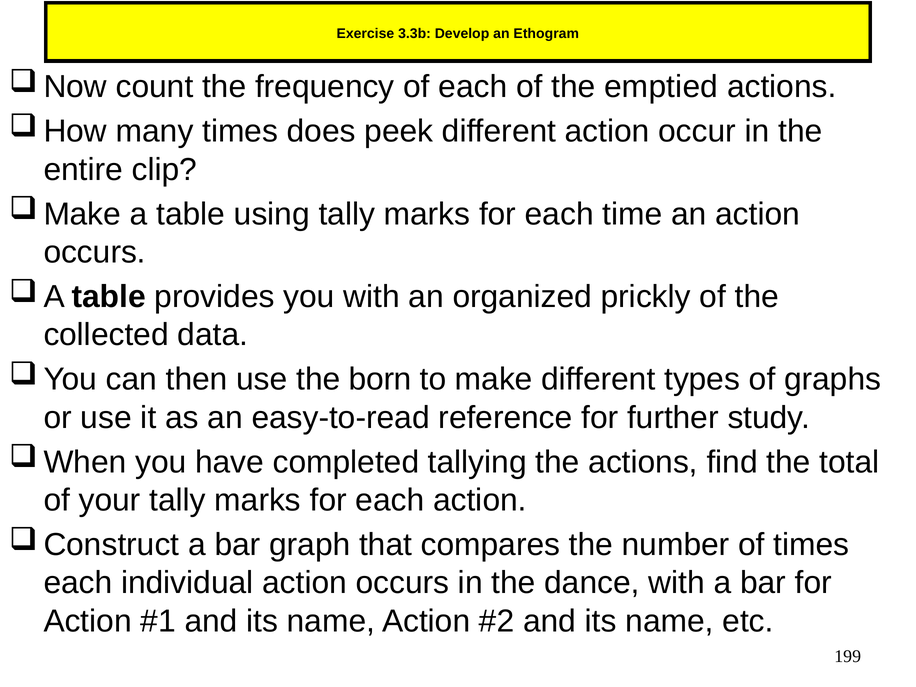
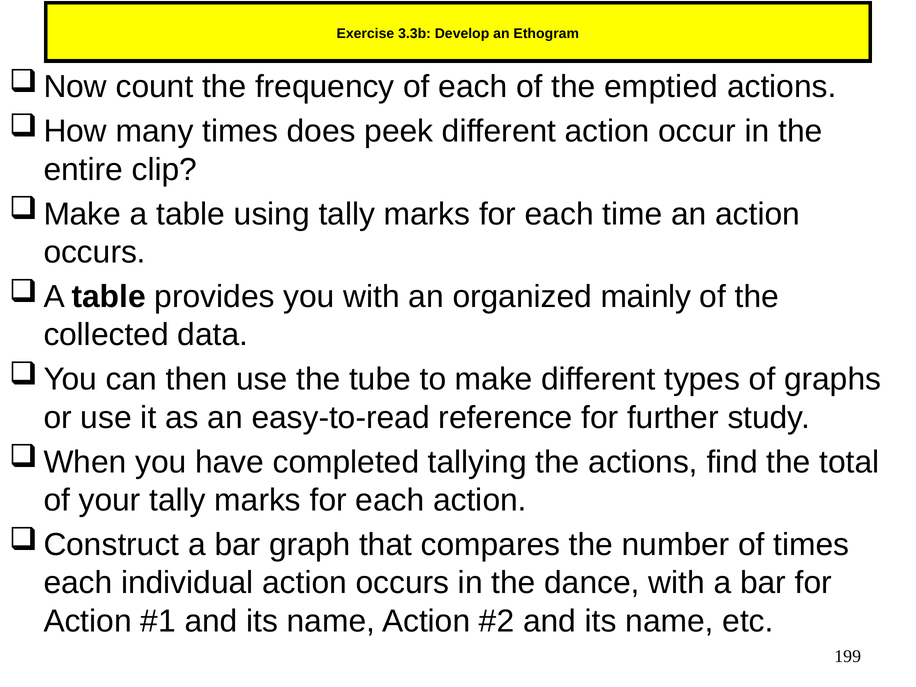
prickly: prickly -> mainly (646, 297)
born: born -> tube (380, 379)
